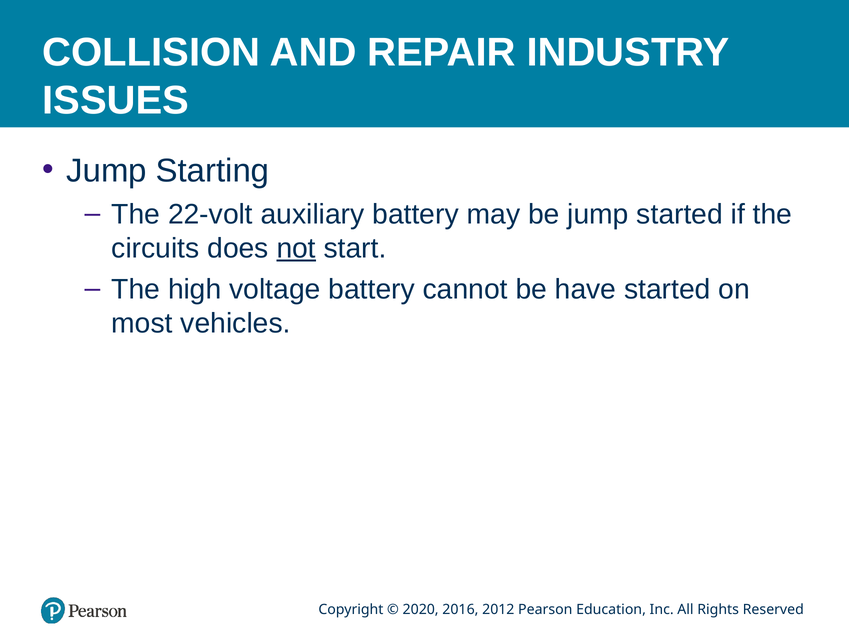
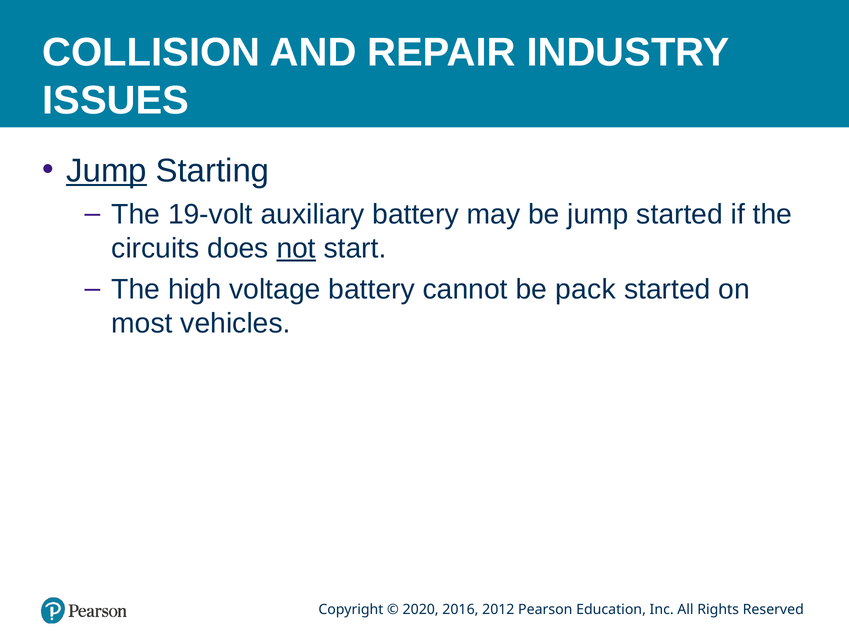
Jump underline: none -> present (107, 171)
22-volt: 22-volt -> 19-volt (210, 214)
have: have -> pack (585, 289)
